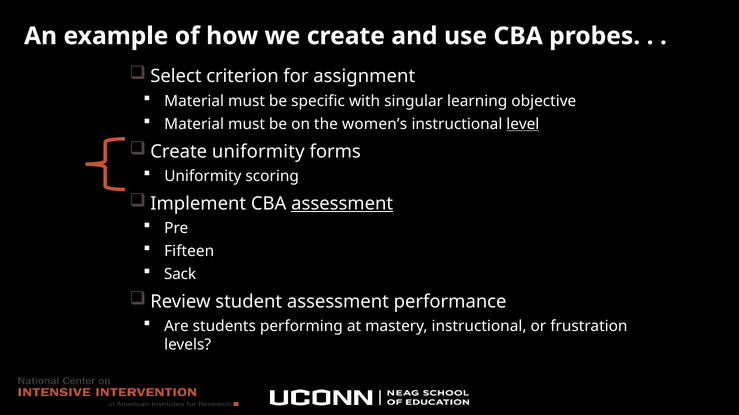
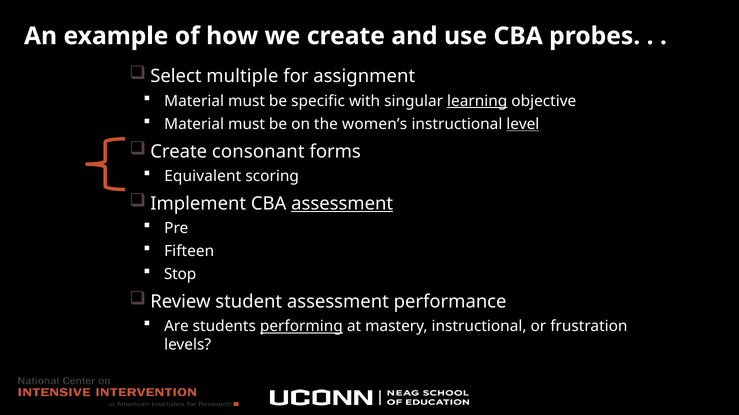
criterion: criterion -> multiple (242, 76)
learning underline: none -> present (477, 101)
Create uniformity: uniformity -> consonant (258, 152)
Uniformity: Uniformity -> Equivalent (203, 176)
Sack: Sack -> Stop (180, 275)
performing underline: none -> present (301, 327)
